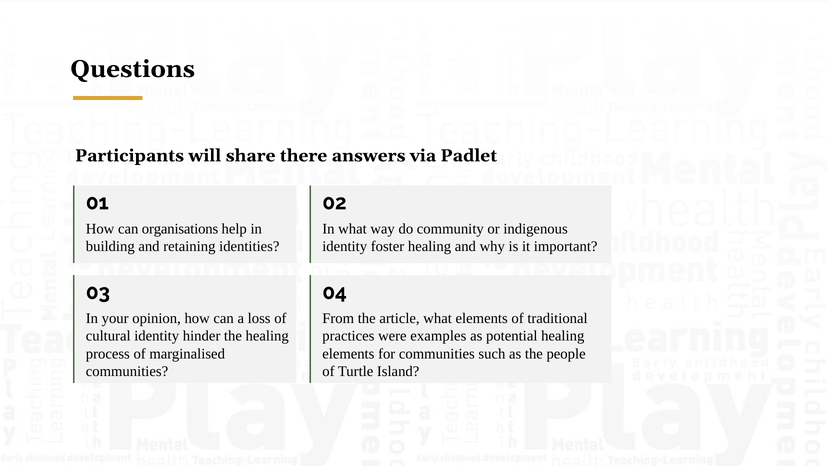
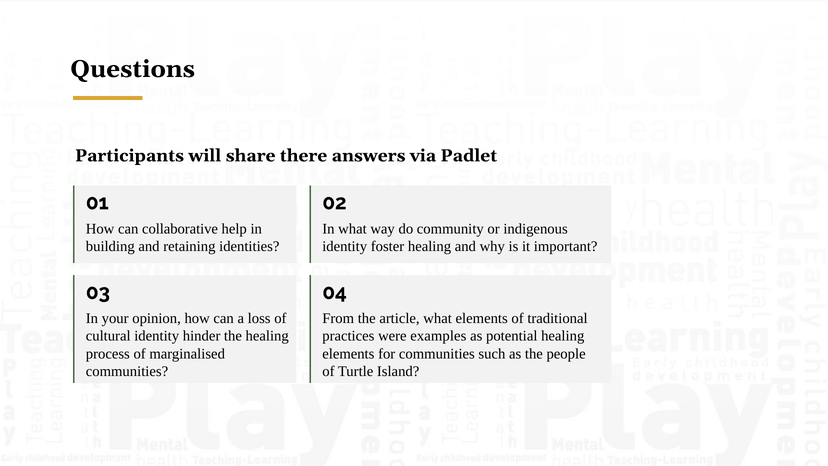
organisations: organisations -> collaborative (180, 229)
